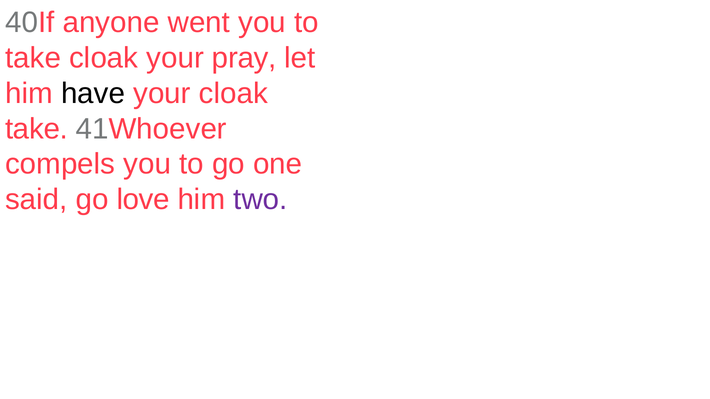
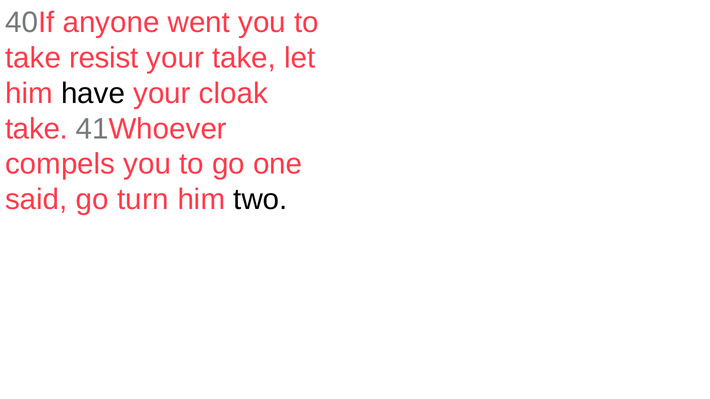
take cloak: cloak -> resist (104, 58)
your pray: pray -> take (244, 58)
love: love -> turn (143, 200)
two colour: purple -> black (260, 200)
